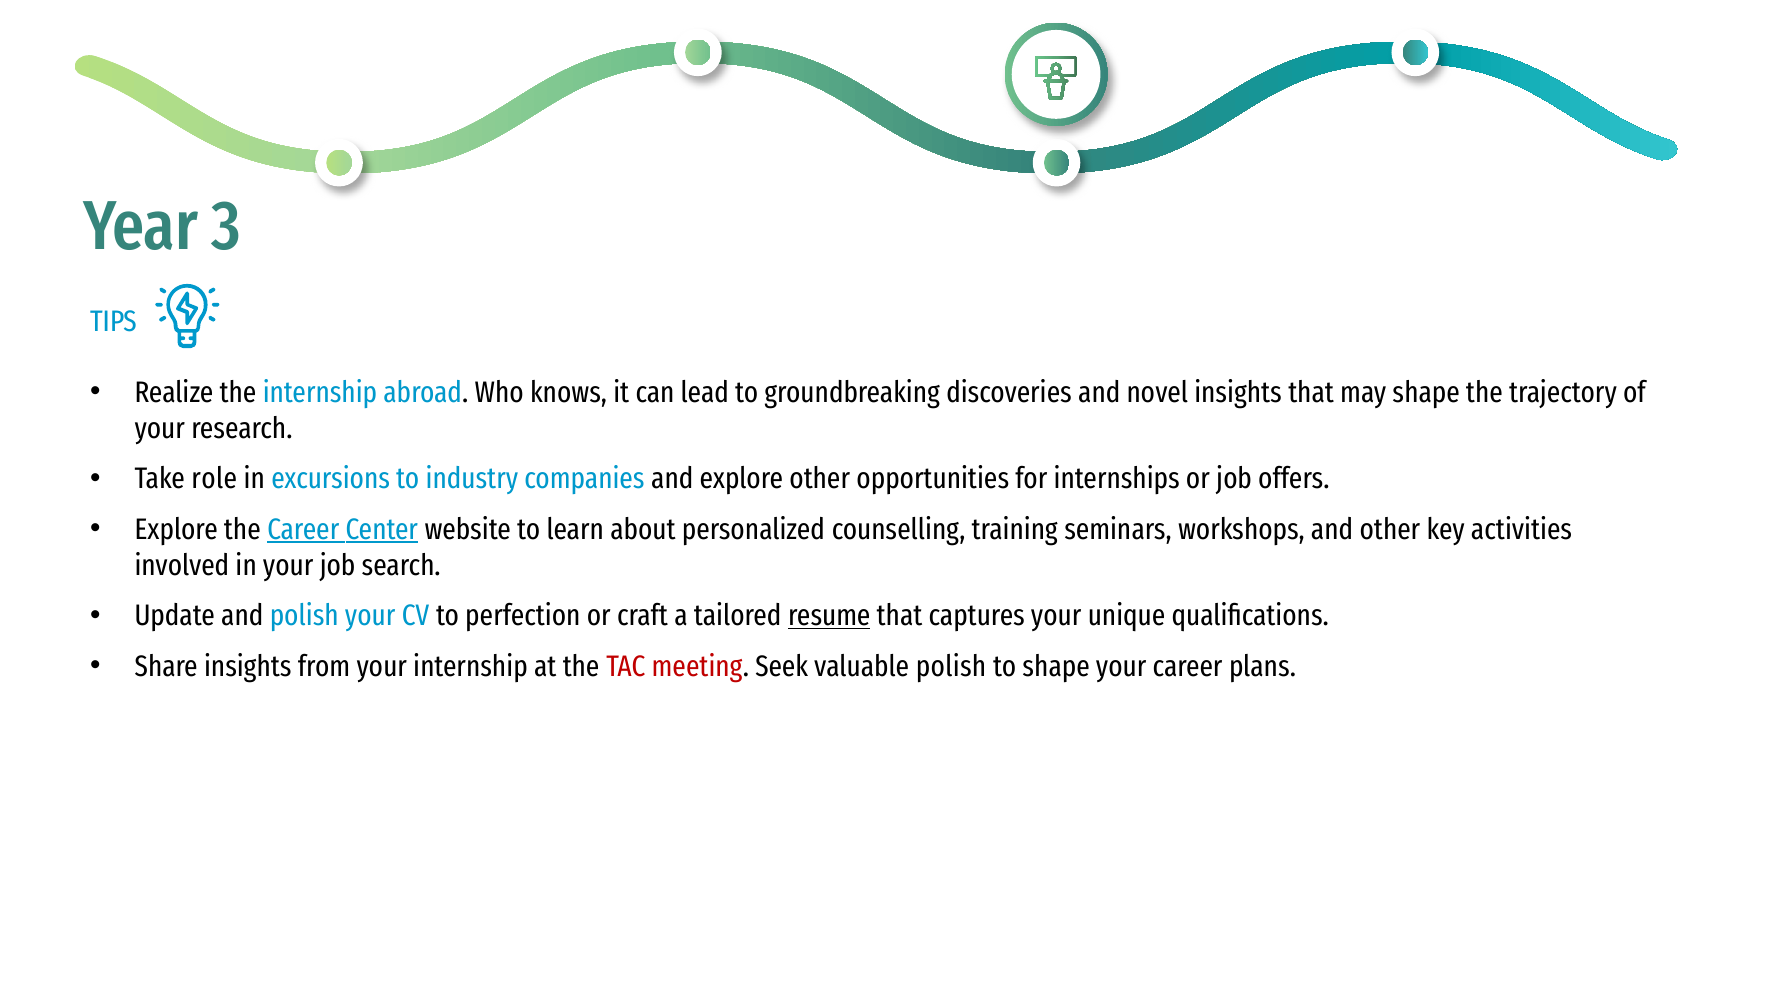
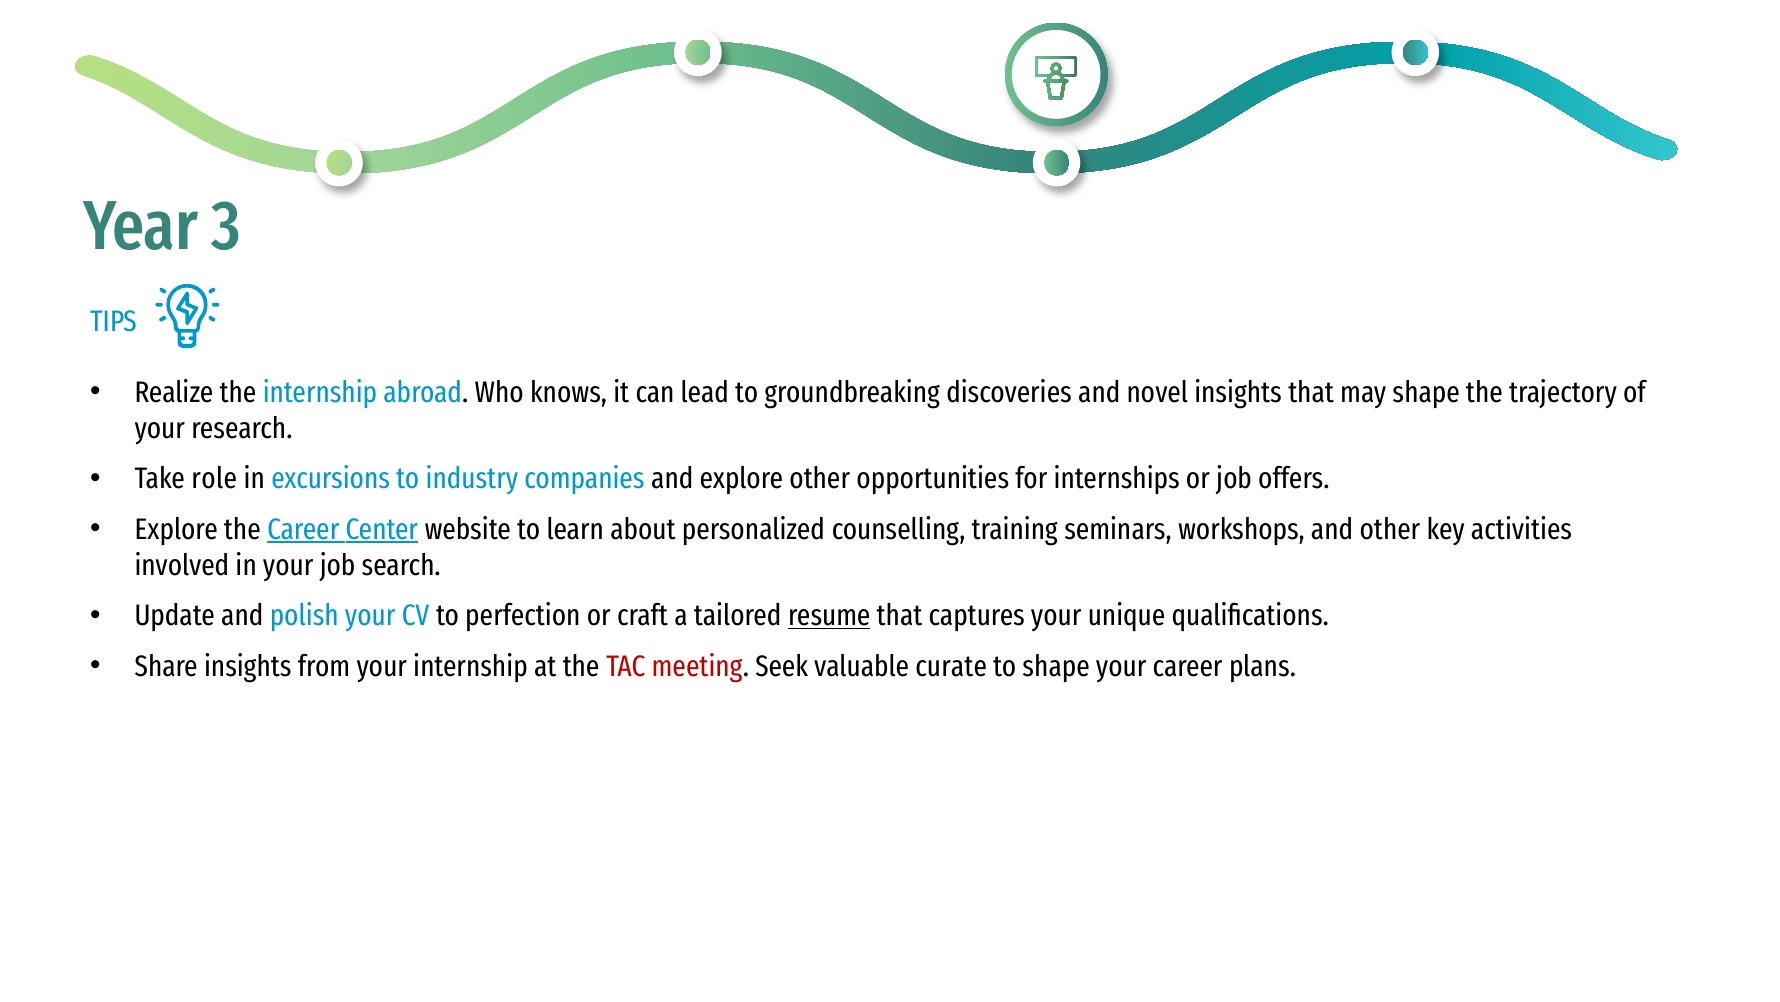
valuable polish: polish -> curate (951, 666)
